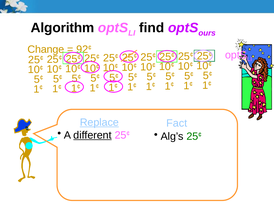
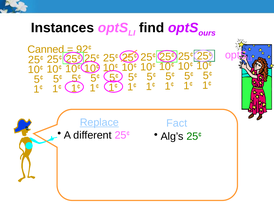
Algorithm: Algorithm -> Instances (62, 28)
Change: Change -> Canned (46, 50)
different underline: present -> none (93, 135)
